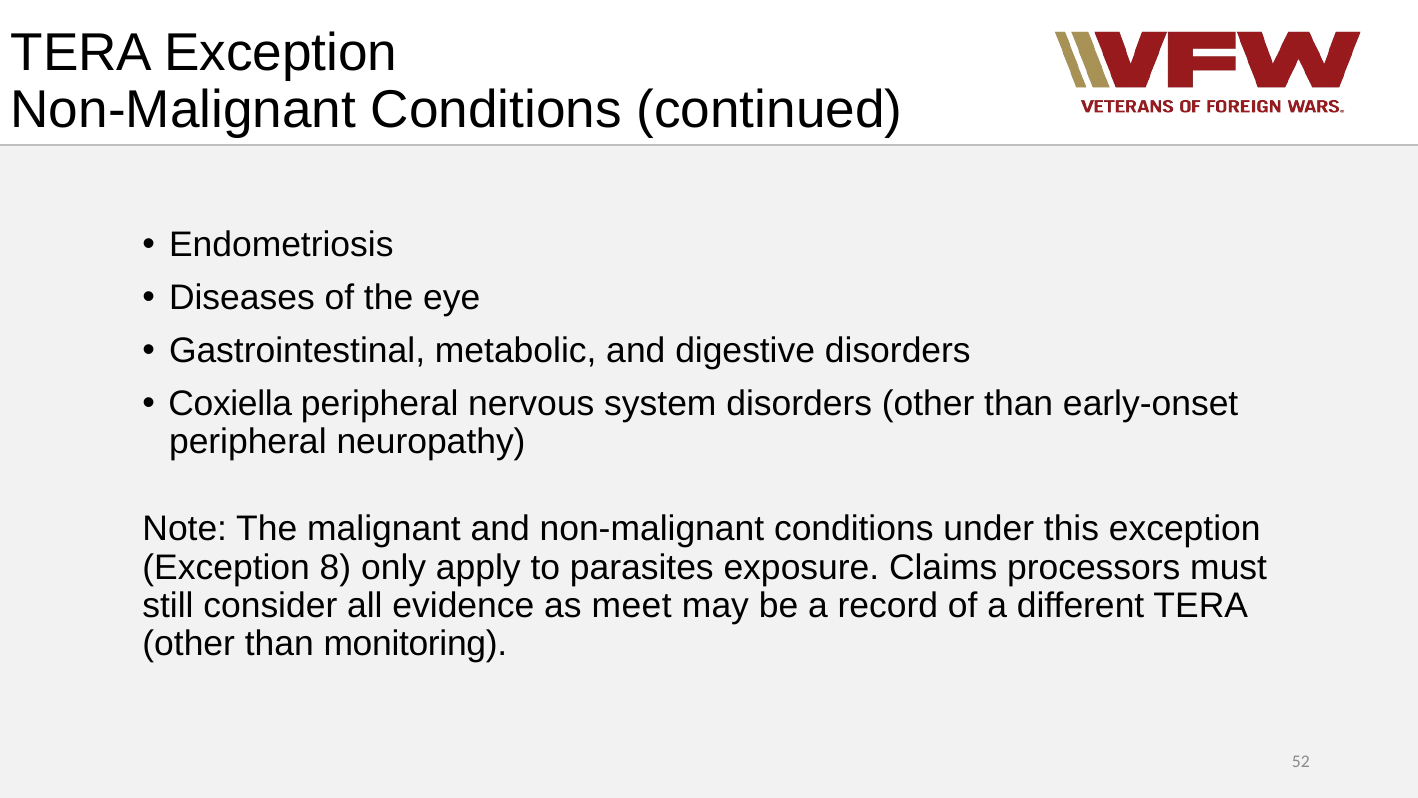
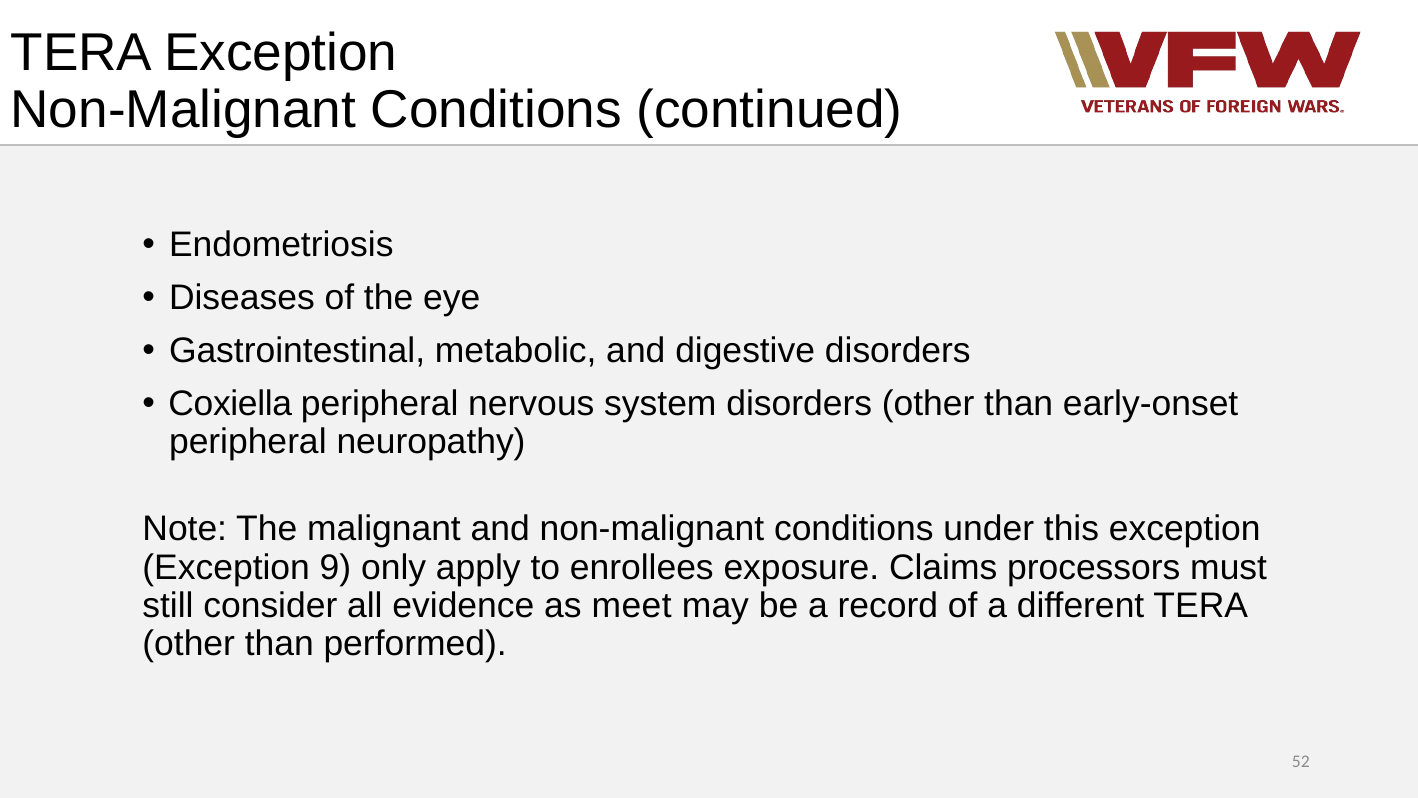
8: 8 -> 9 (335, 567)
parasites: parasites -> enrollees (642, 567)
monitoring: monitoring -> performed (415, 644)
